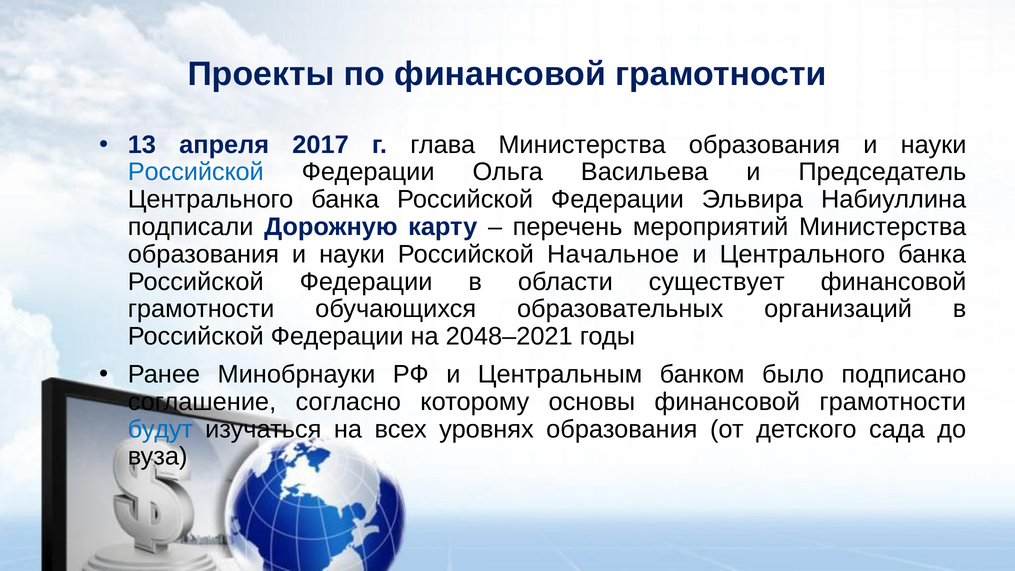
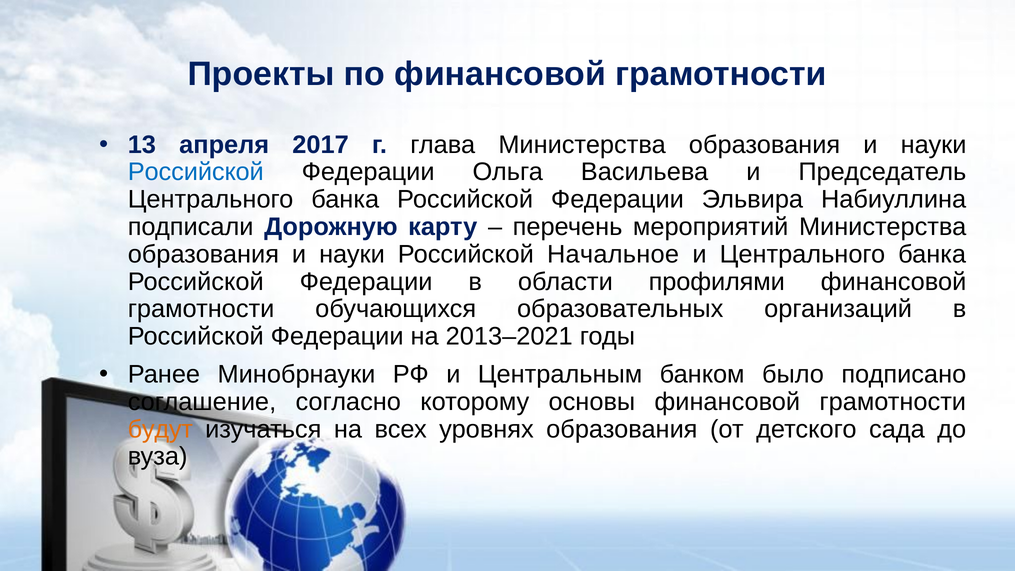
существует: существует -> профилями (717, 282)
2048–2021: 2048–2021 -> 2013–2021 (509, 336)
будут colour: blue -> orange (160, 429)
